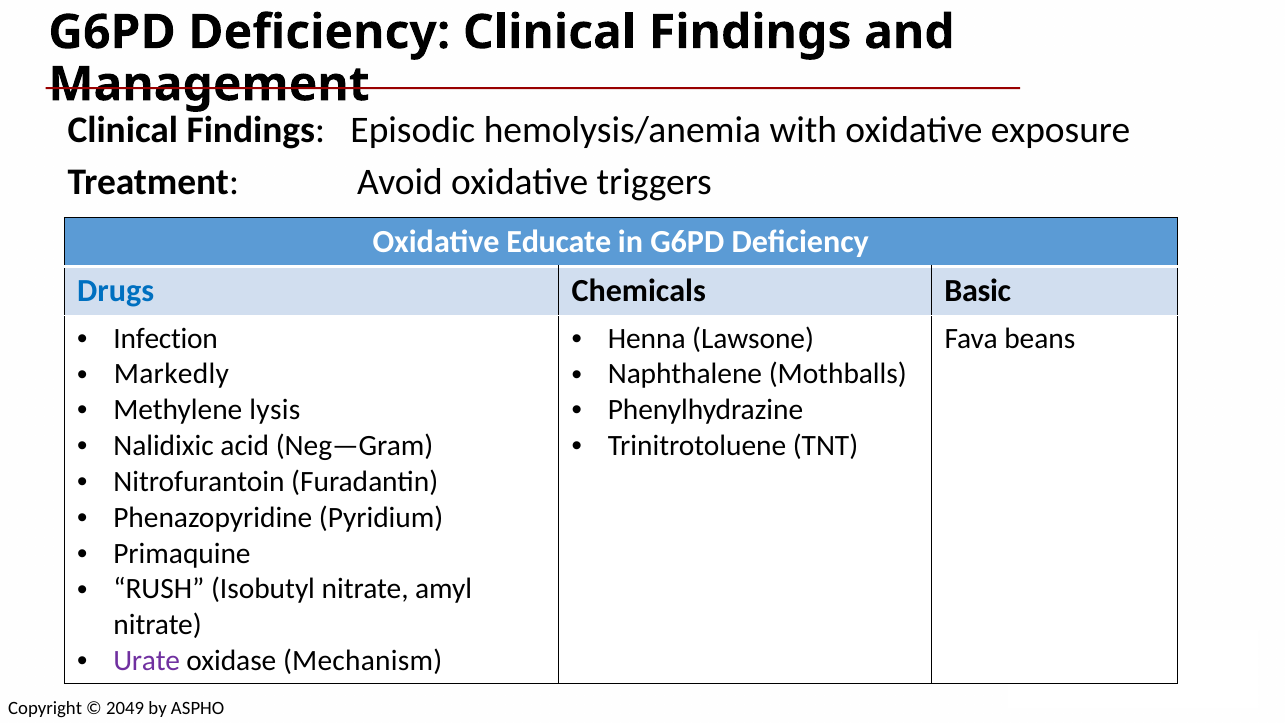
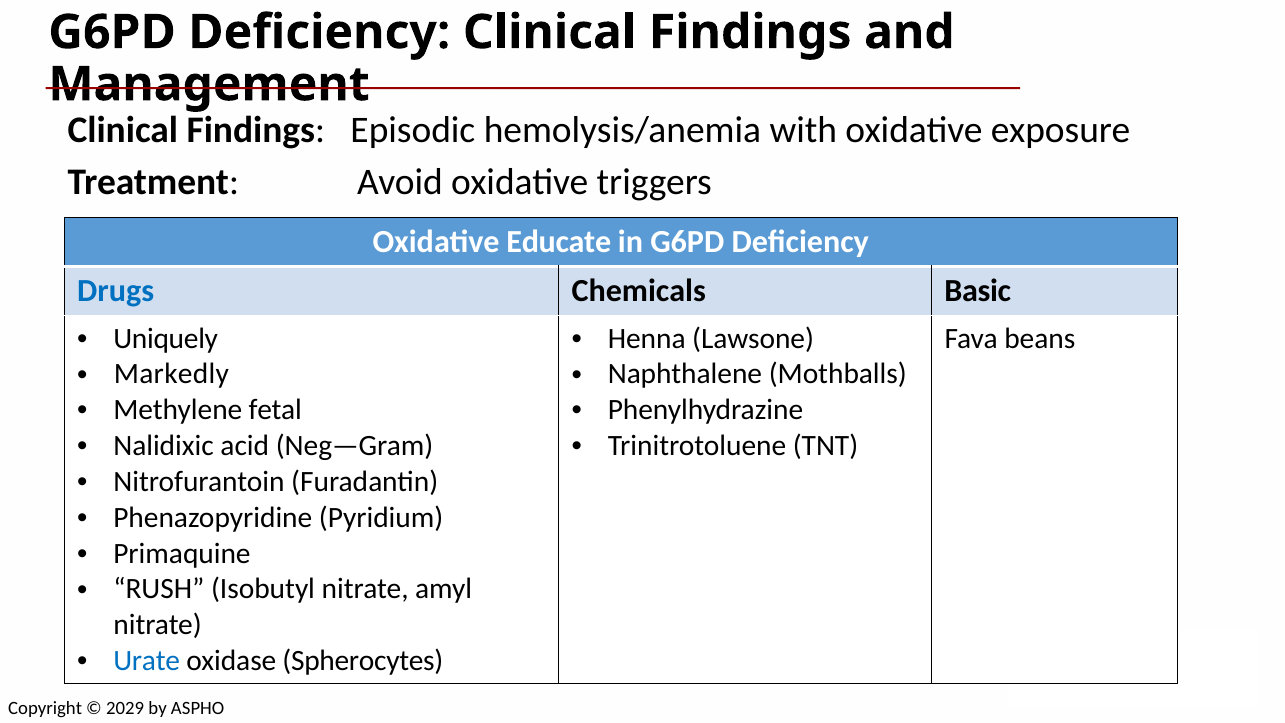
Infection: Infection -> Uniquely (166, 338)
lysis: lysis -> fetal (275, 410)
Urate colour: purple -> blue (147, 661)
Mechanism: Mechanism -> Spherocytes (363, 661)
2049: 2049 -> 2029 (125, 708)
